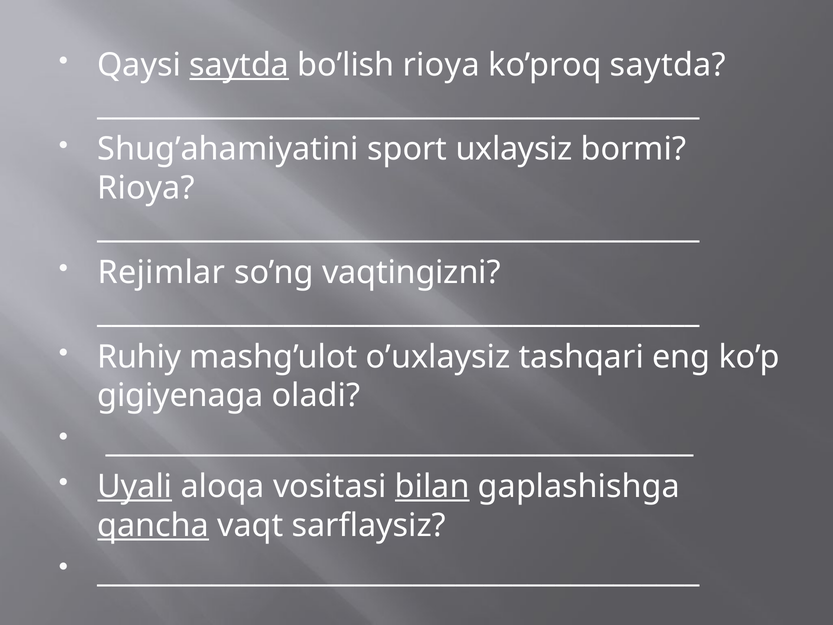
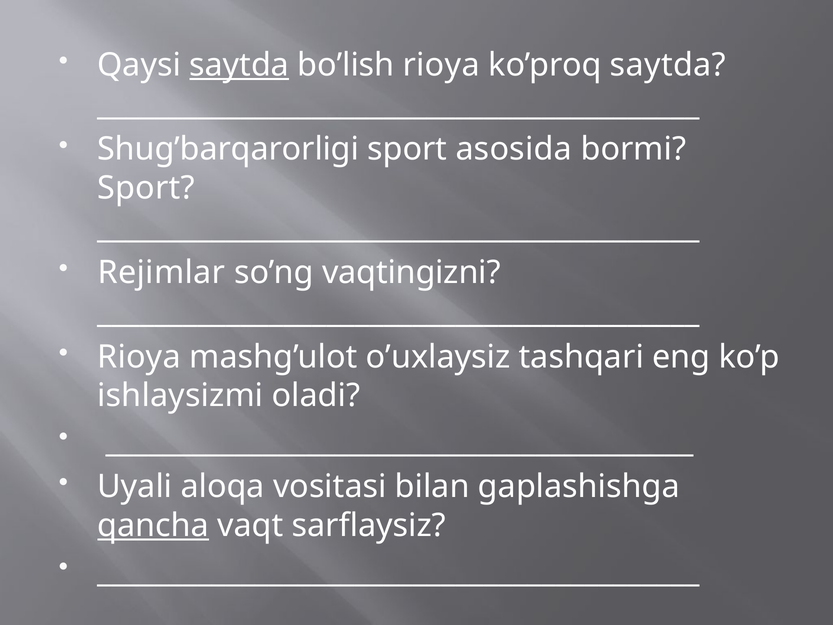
Shug’ahamiyatini: Shug’ahamiyatini -> Shug’barqarorligi (228, 149)
uxlaysiz: uxlaysiz -> asosida (514, 149)
Rioya: Rioya -> Sport (146, 188)
Ruhiy: Ruhiy -> Rioya (139, 357)
gigiyenaga: gigiyenaga -> ishlaysizmi (180, 396)
Uyali underline: present -> none (135, 486)
bilan underline: present -> none (432, 486)
